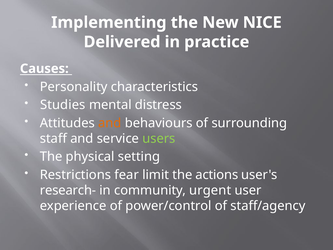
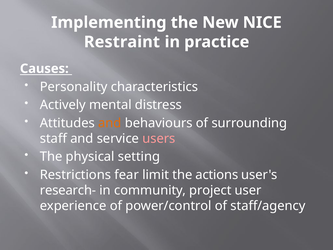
Delivered: Delivered -> Restraint (122, 42)
Studies: Studies -> Actively (63, 105)
users colour: light green -> pink (159, 138)
urgent: urgent -> project (210, 190)
